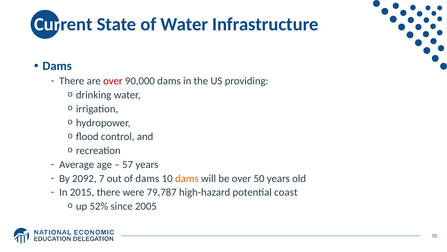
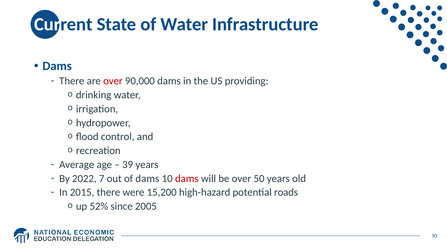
57: 57 -> 39 (128, 164)
2092: 2092 -> 2022 (84, 178)
dams colour: orange -> red (187, 178)
79,787: 79,787 -> 15,200 (162, 192)
coast: coast -> roads (286, 192)
